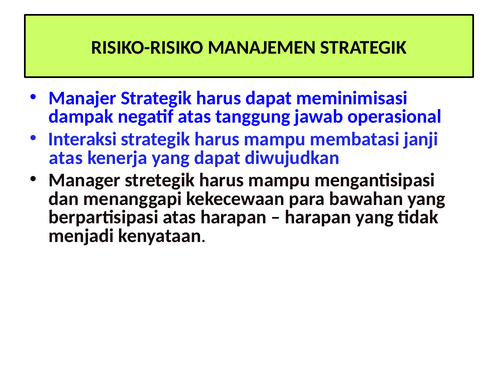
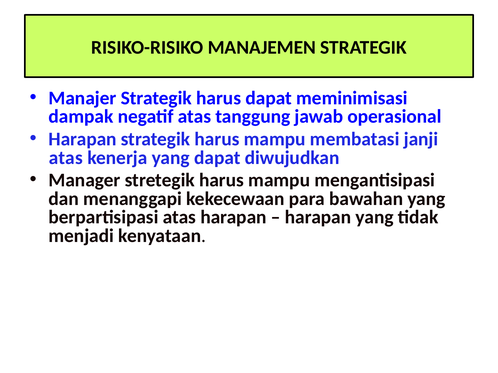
Interaksi: Interaksi -> Harapan (83, 139)
